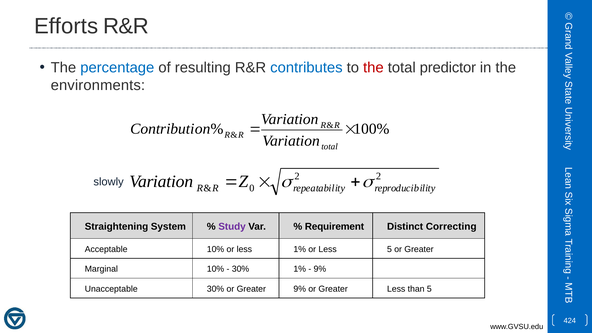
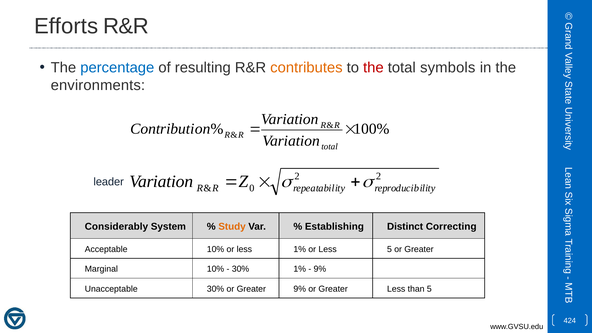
contributes colour: blue -> orange (306, 68)
predictor: predictor -> symbols (448, 68)
slowly: slowly -> leader (109, 182)
Straightening: Straightening -> Considerably (116, 227)
Study colour: purple -> orange (232, 227)
Requirement: Requirement -> Establishing (334, 227)
